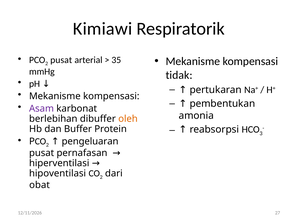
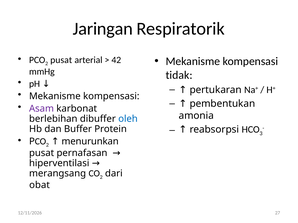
Kimiawi: Kimiawi -> Jaringan (103, 29)
35: 35 -> 42 (116, 60)
oleh colour: orange -> blue (128, 119)
pengeluaran: pengeluaran -> menurunkan (90, 142)
hipoventilasi: hipoventilasi -> merangsang (58, 174)
